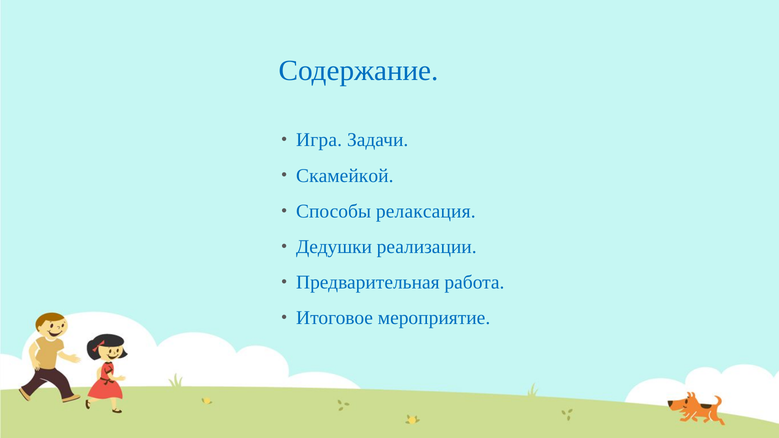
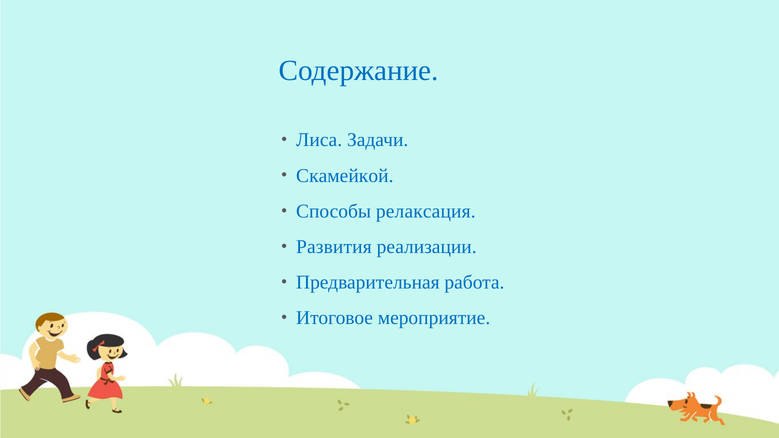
Игра: Игра -> Лиса (319, 140)
Дедушки: Дедушки -> Развития (334, 247)
